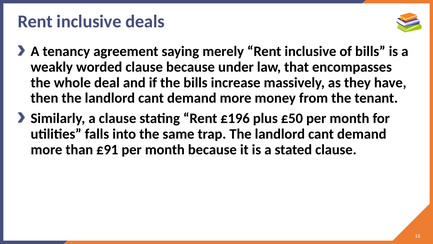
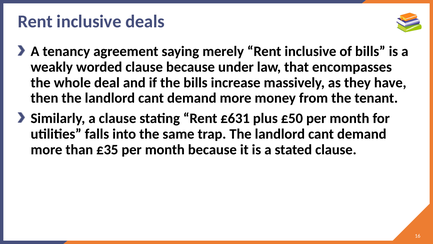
£196: £196 -> £631 (235, 118)
£91: £91 -> £35 (107, 149)
